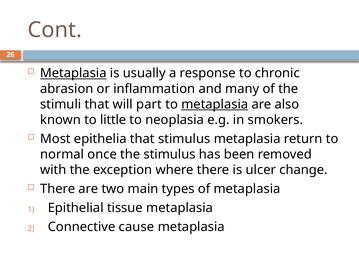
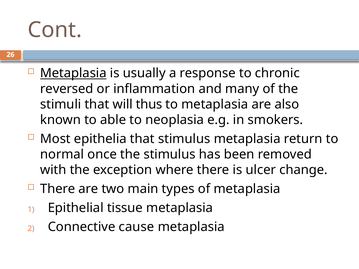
abrasion: abrasion -> reversed (67, 89)
part: part -> thus (149, 104)
metaplasia underline: present -> none (215, 104)
little: little -> able (113, 120)
